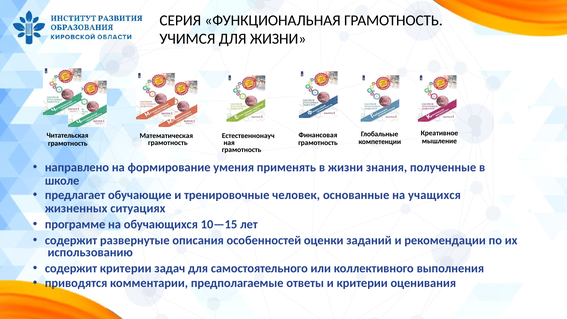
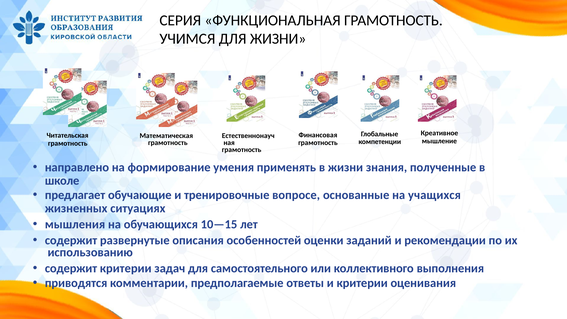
человек: человек -> вопросе (296, 195)
программе: программе -> мышления (75, 224)
